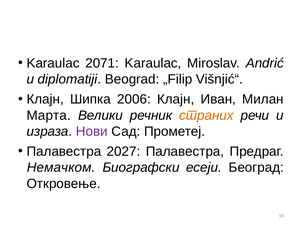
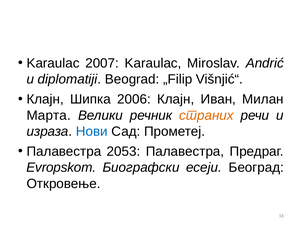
2071: 2071 -> 2007 (102, 63)
Нови colour: purple -> blue (92, 132)
2027: 2027 -> 2053 (123, 152)
Немачком: Немачком -> Evropskom (61, 168)
